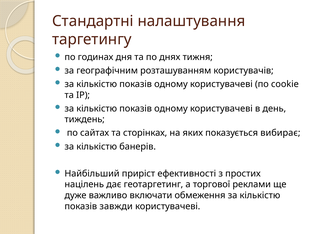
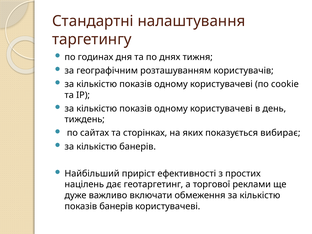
показів завжди: завжди -> банерів (116, 206)
